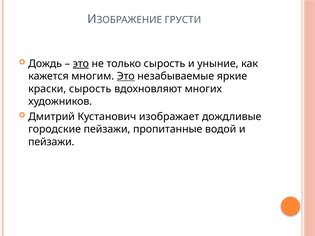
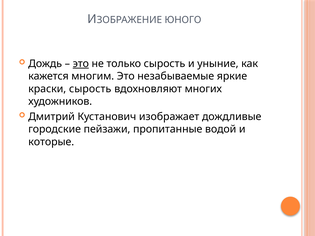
ГРУСТИ: ГРУСТИ -> ЮНОГО (183, 20)
Это underline: present -> none (126, 76)
пейзажи: пейзажи -> которые (51, 142)
